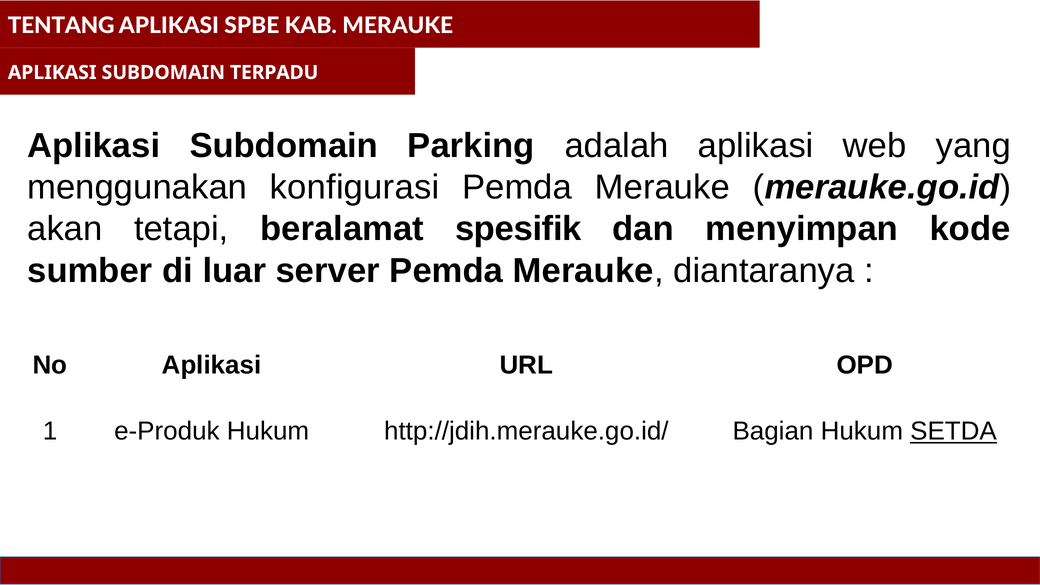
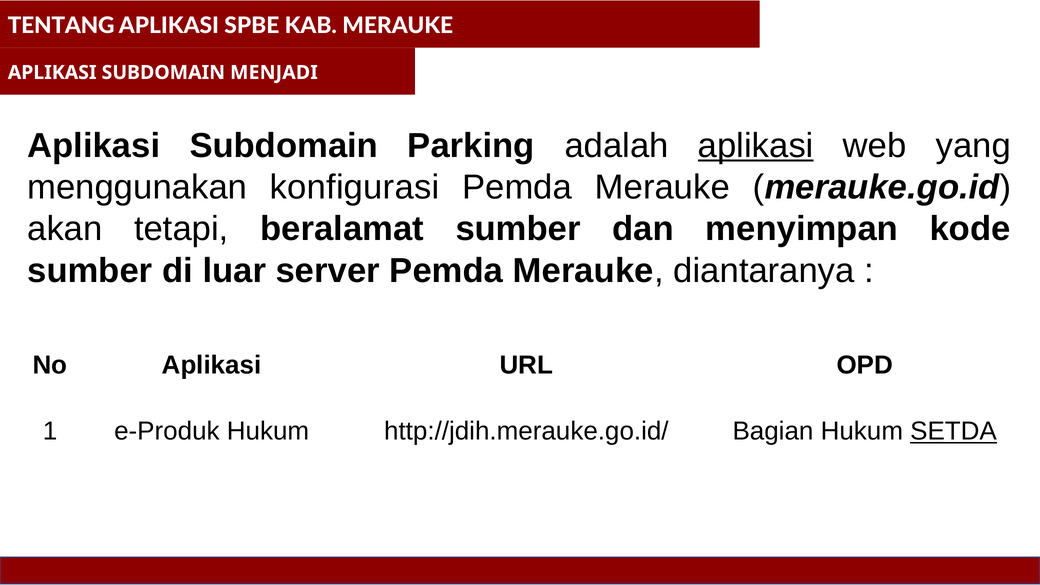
TERPADU: TERPADU -> MENJADI (274, 73)
aplikasi underline: none -> present (756, 146)
beralamat spesifik: spesifik -> sumber (518, 229)
